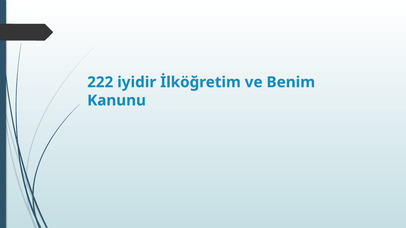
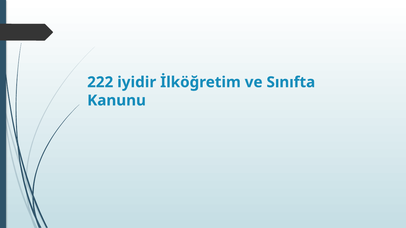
Benim: Benim -> Sınıfta (291, 82)
